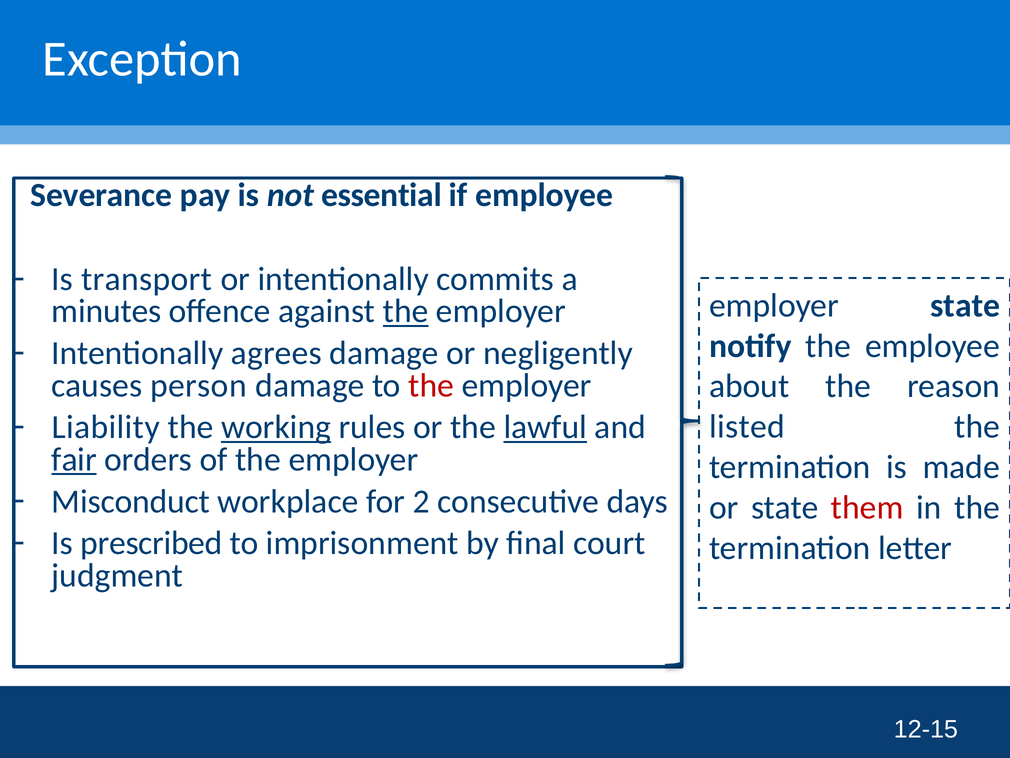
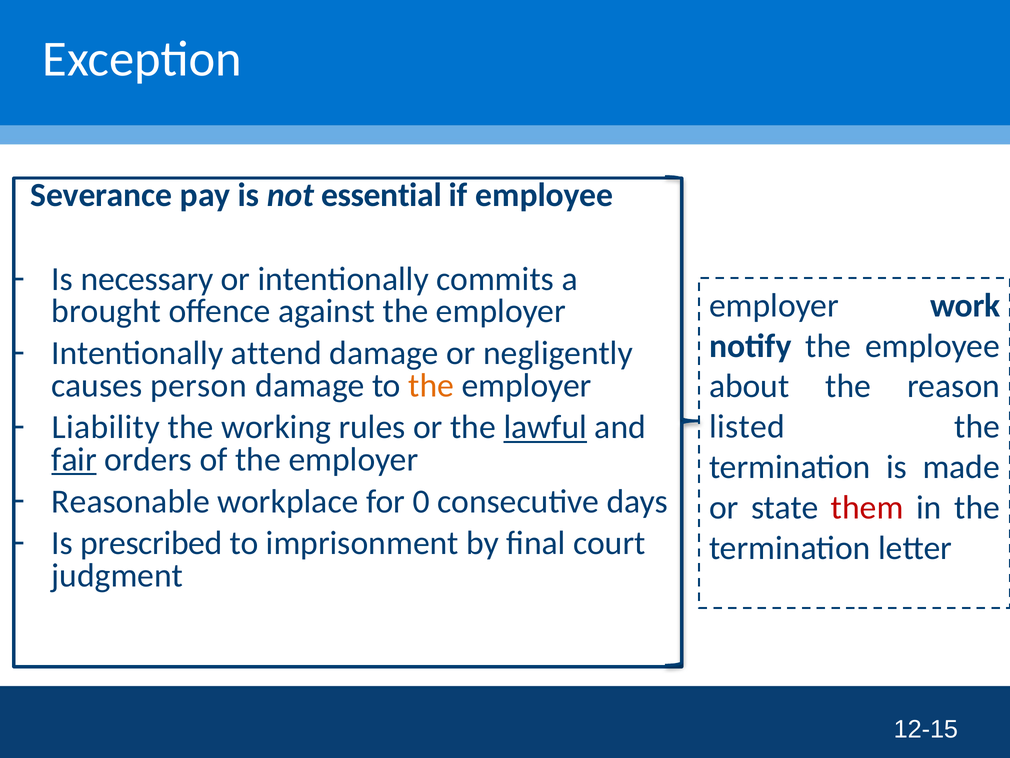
transport: transport -> necessary (147, 279)
employer state: state -> work (965, 305)
minutes: minutes -> brought (106, 311)
the underline: present -> none (406, 311)
agrees: agrees -> attend (276, 353)
the colour: red -> orange (431, 385)
working underline: present -> none (276, 427)
Misconduct: Misconduct -> Reasonable (131, 501)
2: 2 -> 0 (421, 501)
